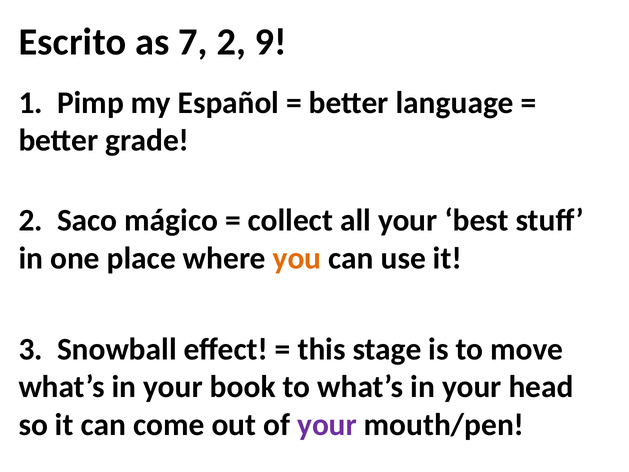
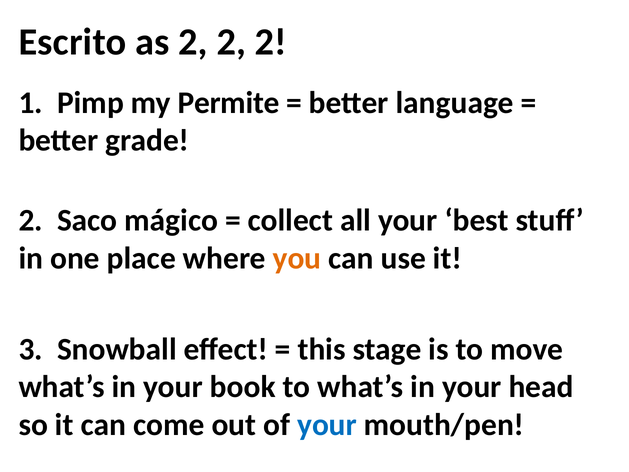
as 7: 7 -> 2 (193, 42)
9: 9 -> 2 (271, 42)
Español: Español -> Permite (229, 103)
your colour: purple -> blue (327, 425)
